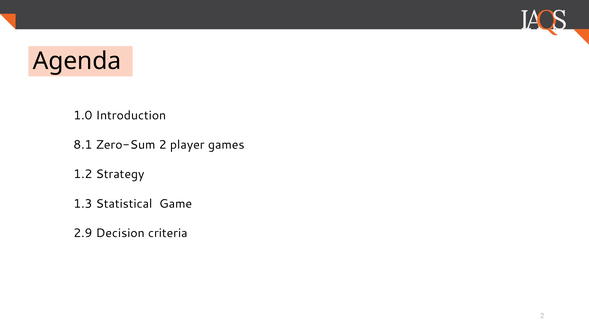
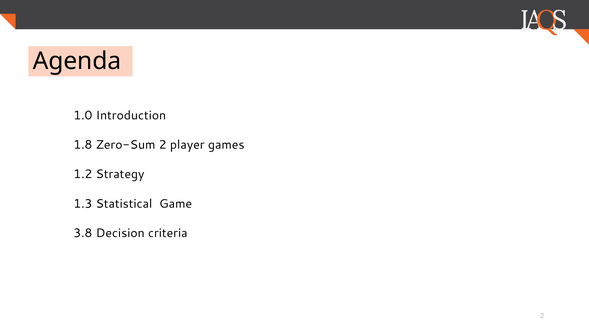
8.1: 8.1 -> 1.8 (83, 145)
2.9: 2.9 -> 3.8 (83, 233)
